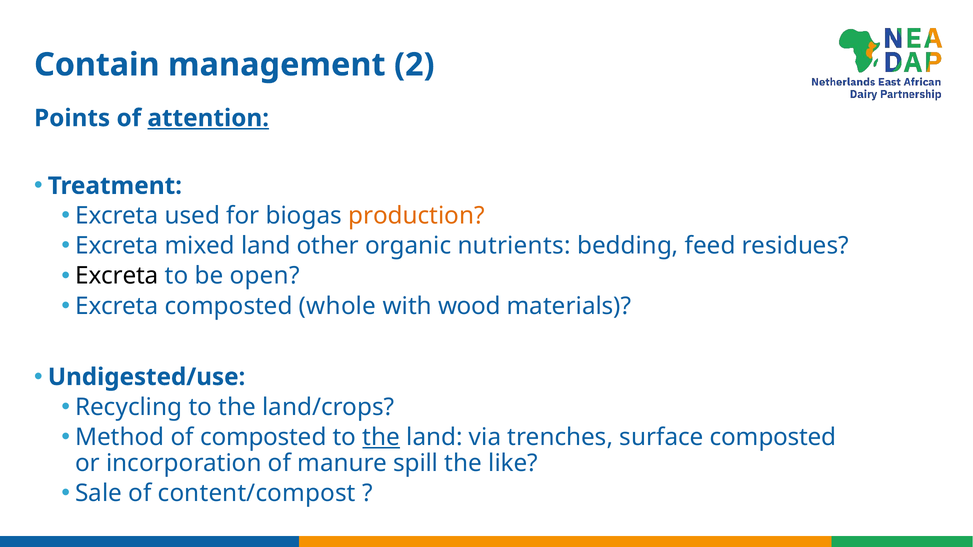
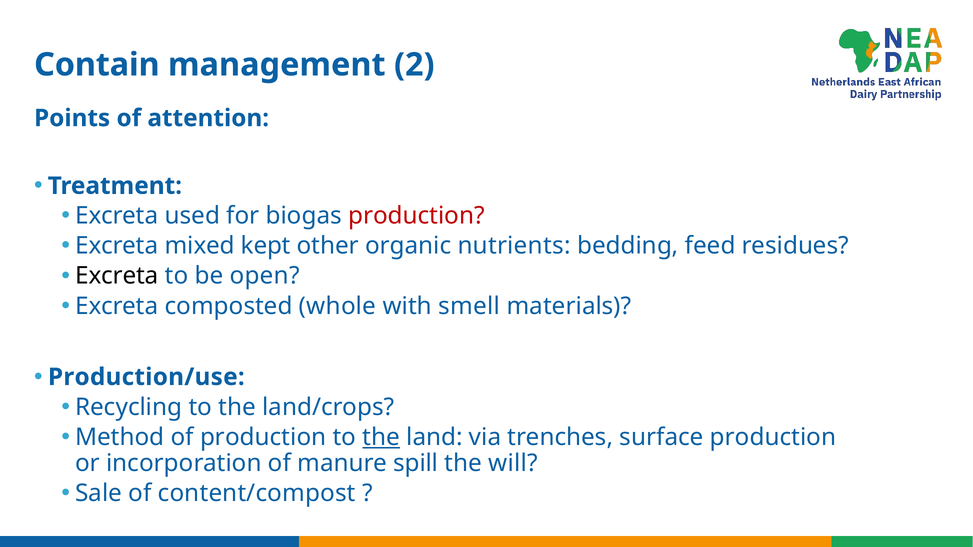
attention underline: present -> none (208, 118)
production colour: orange -> red (417, 216)
mixed land: land -> kept (266, 246)
wood: wood -> smell (469, 306)
Undigested/use: Undigested/use -> Production/use (146, 377)
of composted: composted -> production (263, 437)
surface composted: composted -> production (773, 437)
like: like -> will (513, 464)
